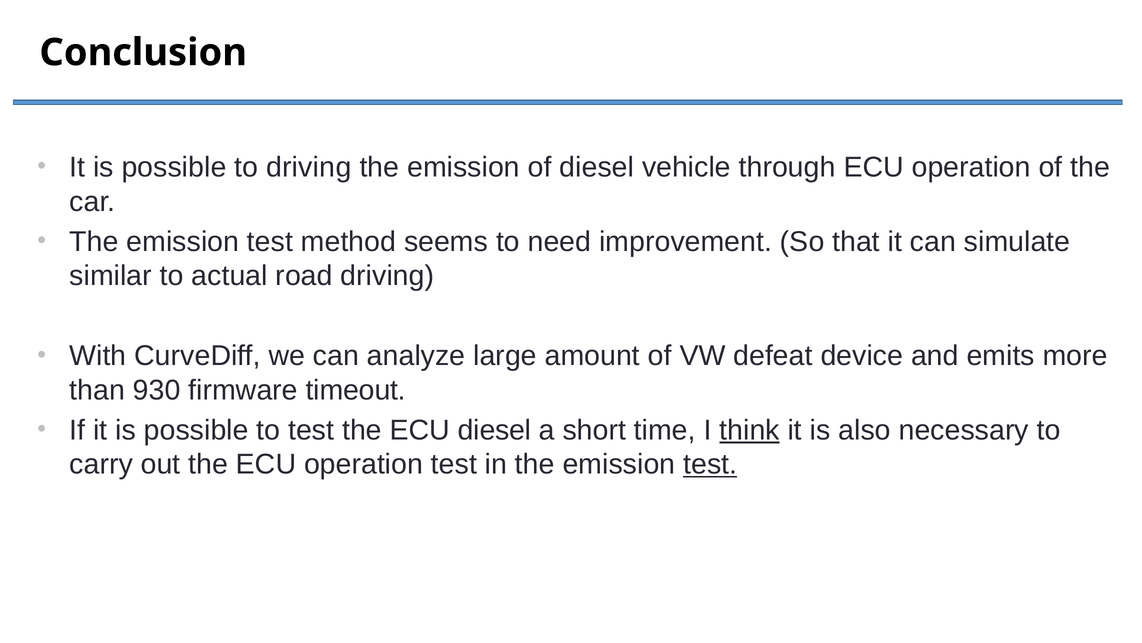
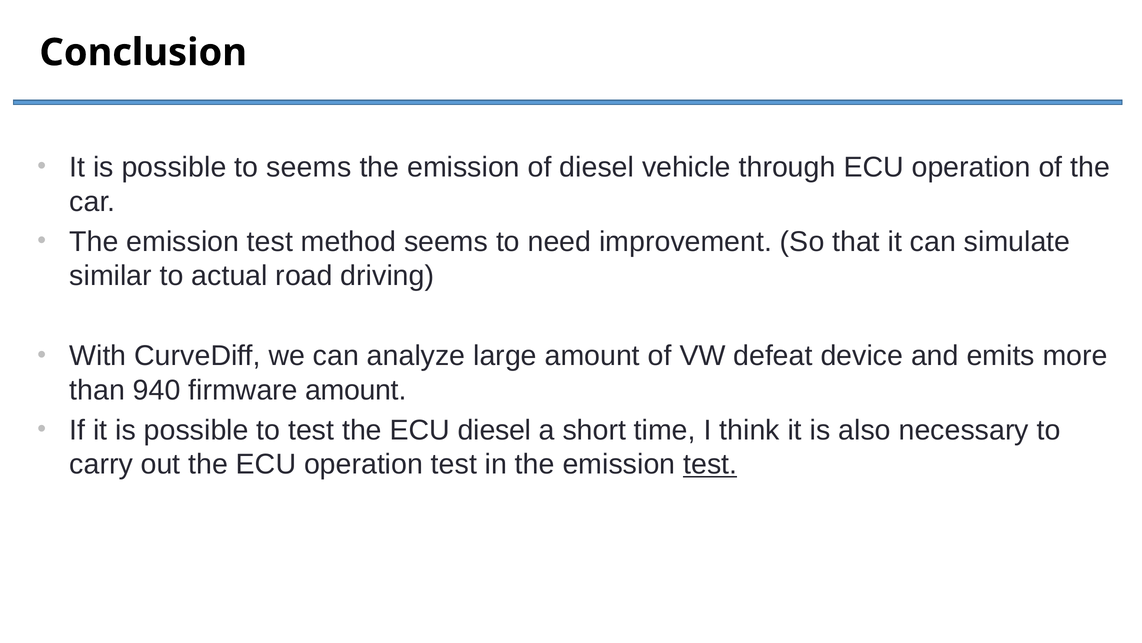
to driving: driving -> seems (309, 167)
930: 930 -> 940 (157, 390)
firmware timeout: timeout -> amount (356, 390)
think underline: present -> none (750, 430)
